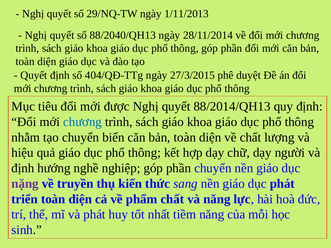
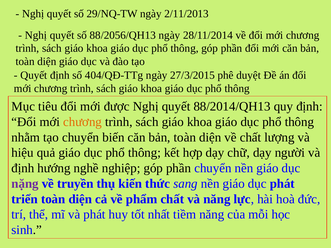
1/11/2013: 1/11/2013 -> 2/11/2013 (187, 14)
88/2040/QH13: 88/2040/QH13 -> 88/2056/QH13 (123, 35)
chương colour: blue -> orange (83, 122)
